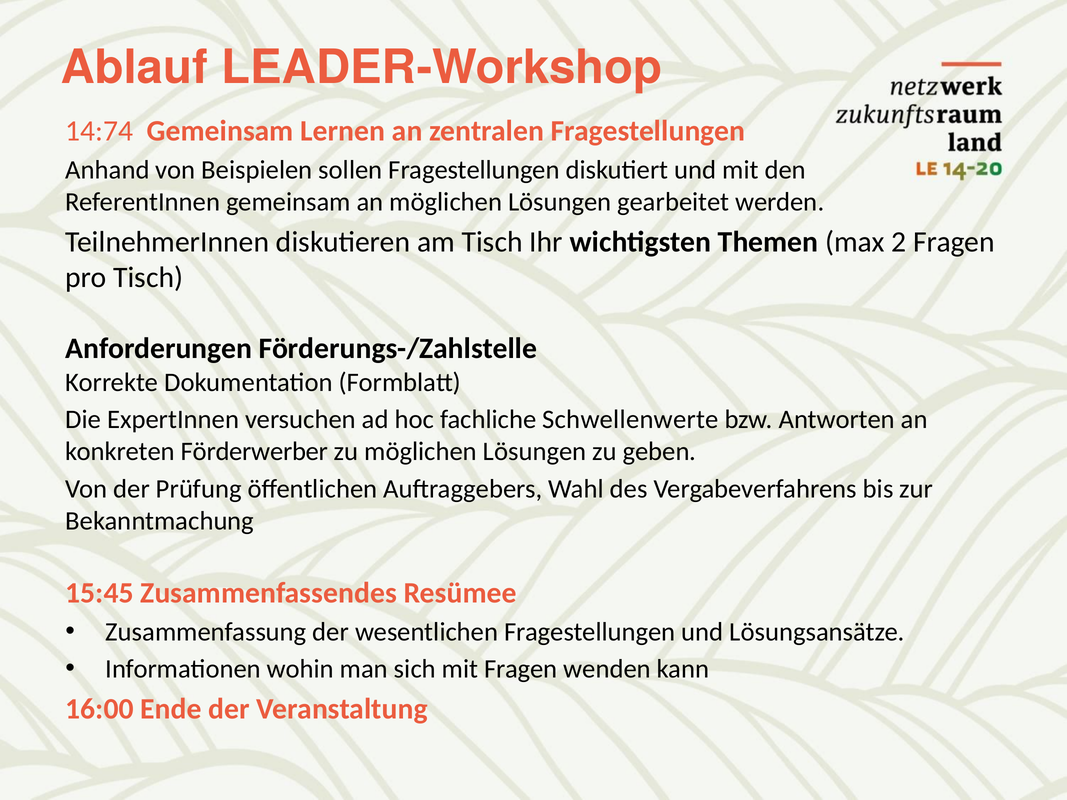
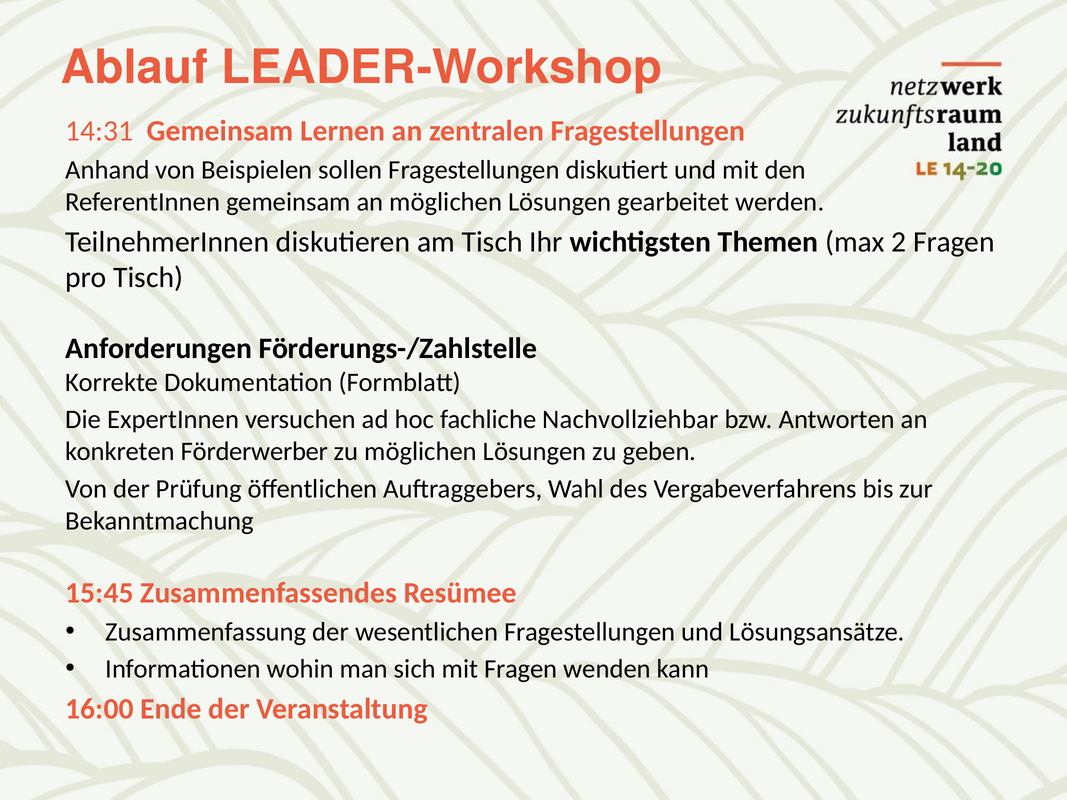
14:74: 14:74 -> 14:31 (99, 131)
Schwellenwerte: Schwellenwerte -> Nachvollziehbar (630, 420)
